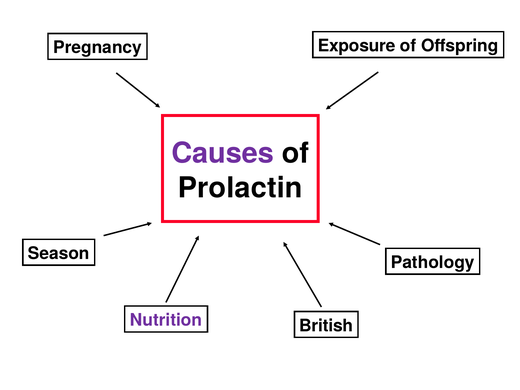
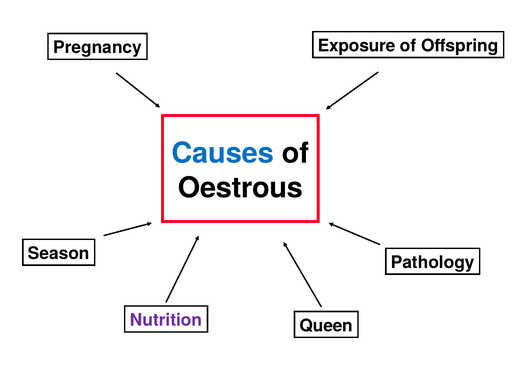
Causes colour: purple -> blue (223, 153)
Prolactin: Prolactin -> Oestrous (240, 188)
British: British -> Queen (326, 326)
